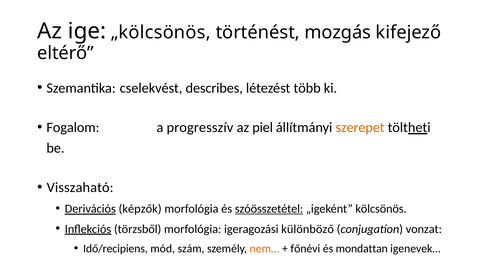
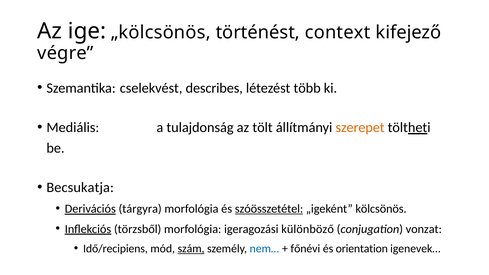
mozgás: mozgás -> context (338, 33)
eltérő: eltérő -> végre (65, 53)
Fogalom: Fogalom -> Mediális (73, 128)
progresszív: progresszív -> tulajdonság (200, 128)
piel: piel -> tölt (263, 128)
Visszaható: Visszaható -> Becsukatja (80, 188)
képzők: képzők -> tárgyra (140, 209)
szám underline: none -> present (191, 249)
nem… colour: orange -> blue (264, 249)
mondattan: mondattan -> orientation (362, 249)
